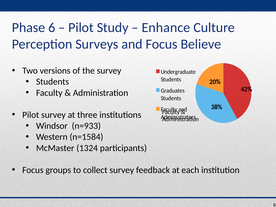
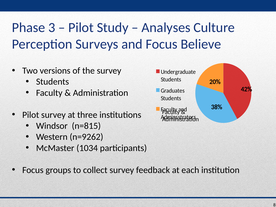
6: 6 -> 3 (52, 28)
Enhance: Enhance -> Analyses (166, 28)
n=933: n=933 -> n=815 (86, 126)
n=1584: n=1584 -> n=9262 (86, 137)
1324: 1324 -> 1034 (87, 148)
